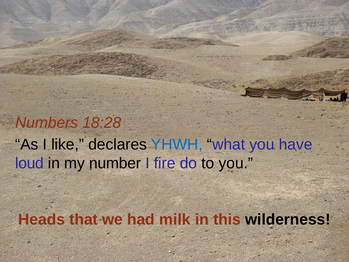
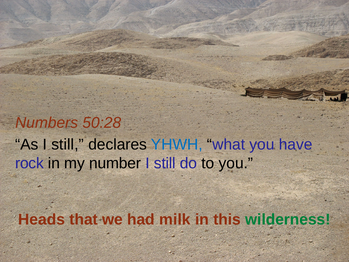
18:28: 18:28 -> 50:28 (102, 123)
As I like: like -> still (68, 144)
loud: loud -> rock (29, 163)
fire: fire -> still (165, 163)
wilderness colour: black -> green (288, 219)
